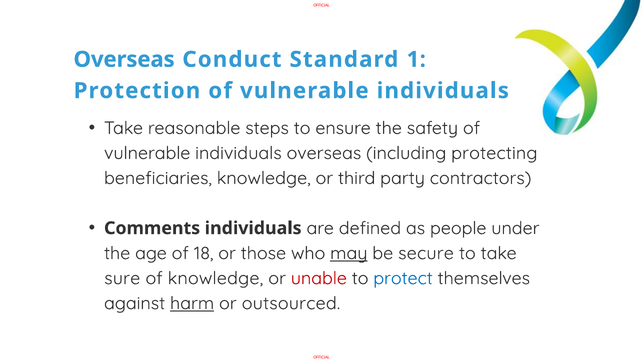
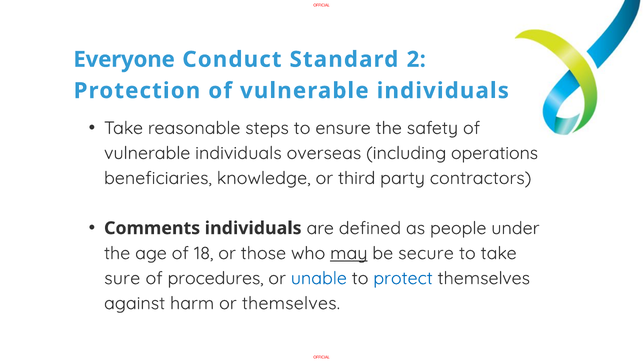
Overseas: Overseas -> Everyone (124, 59)
1: 1 -> 2 (416, 59)
protecting: protecting -> operations (494, 153)
of knowledge: knowledge -> procedures (216, 278)
unable colour: red -> blue (319, 278)
harm underline: present -> none (192, 303)
or outsourced: outsourced -> themselves (291, 303)
